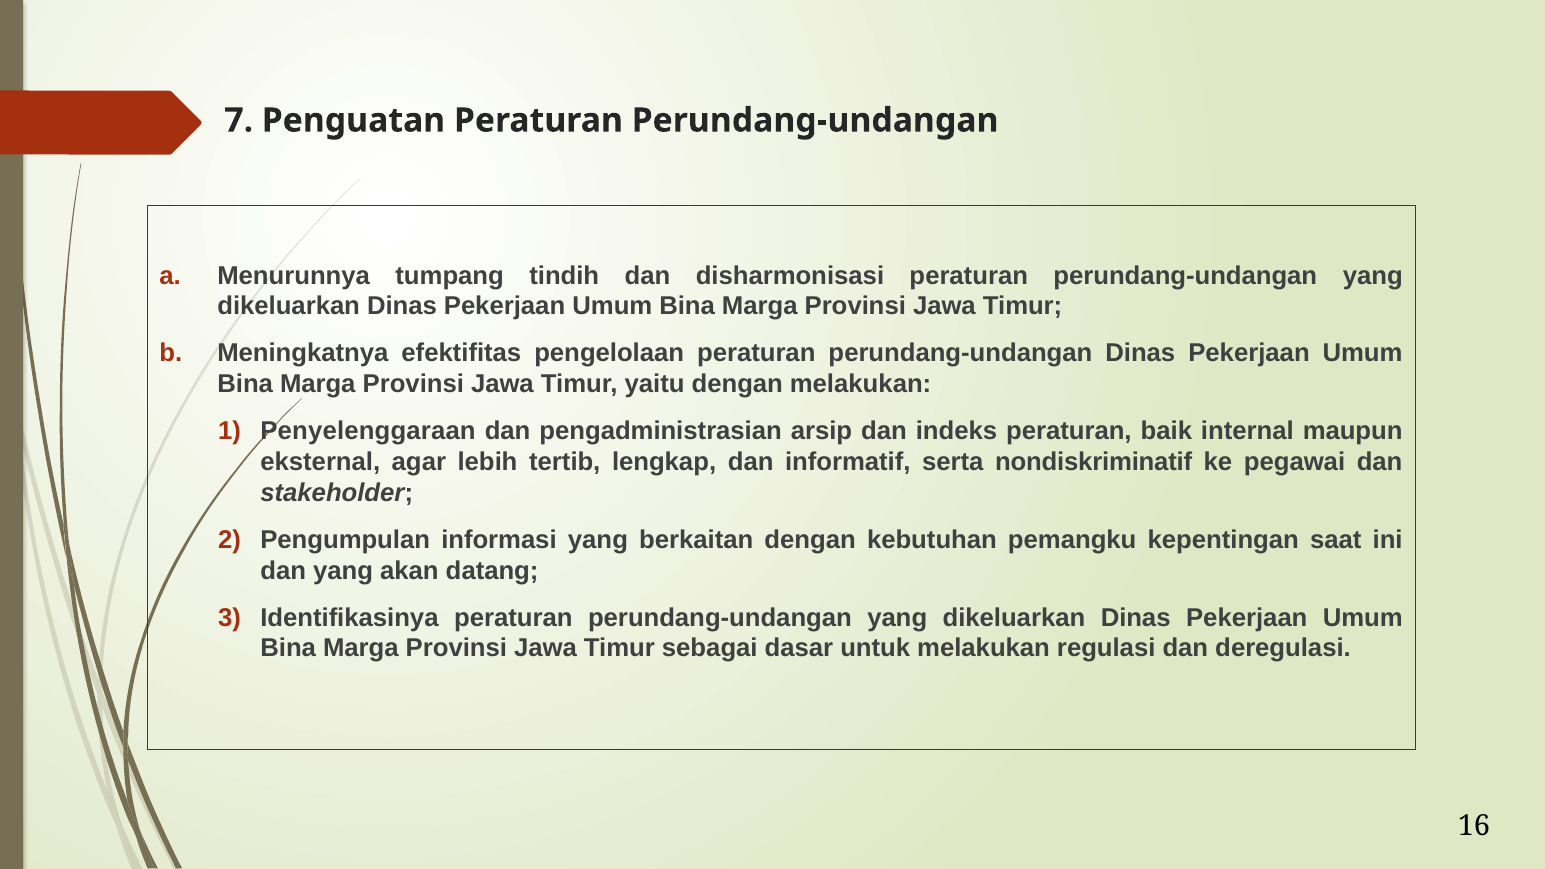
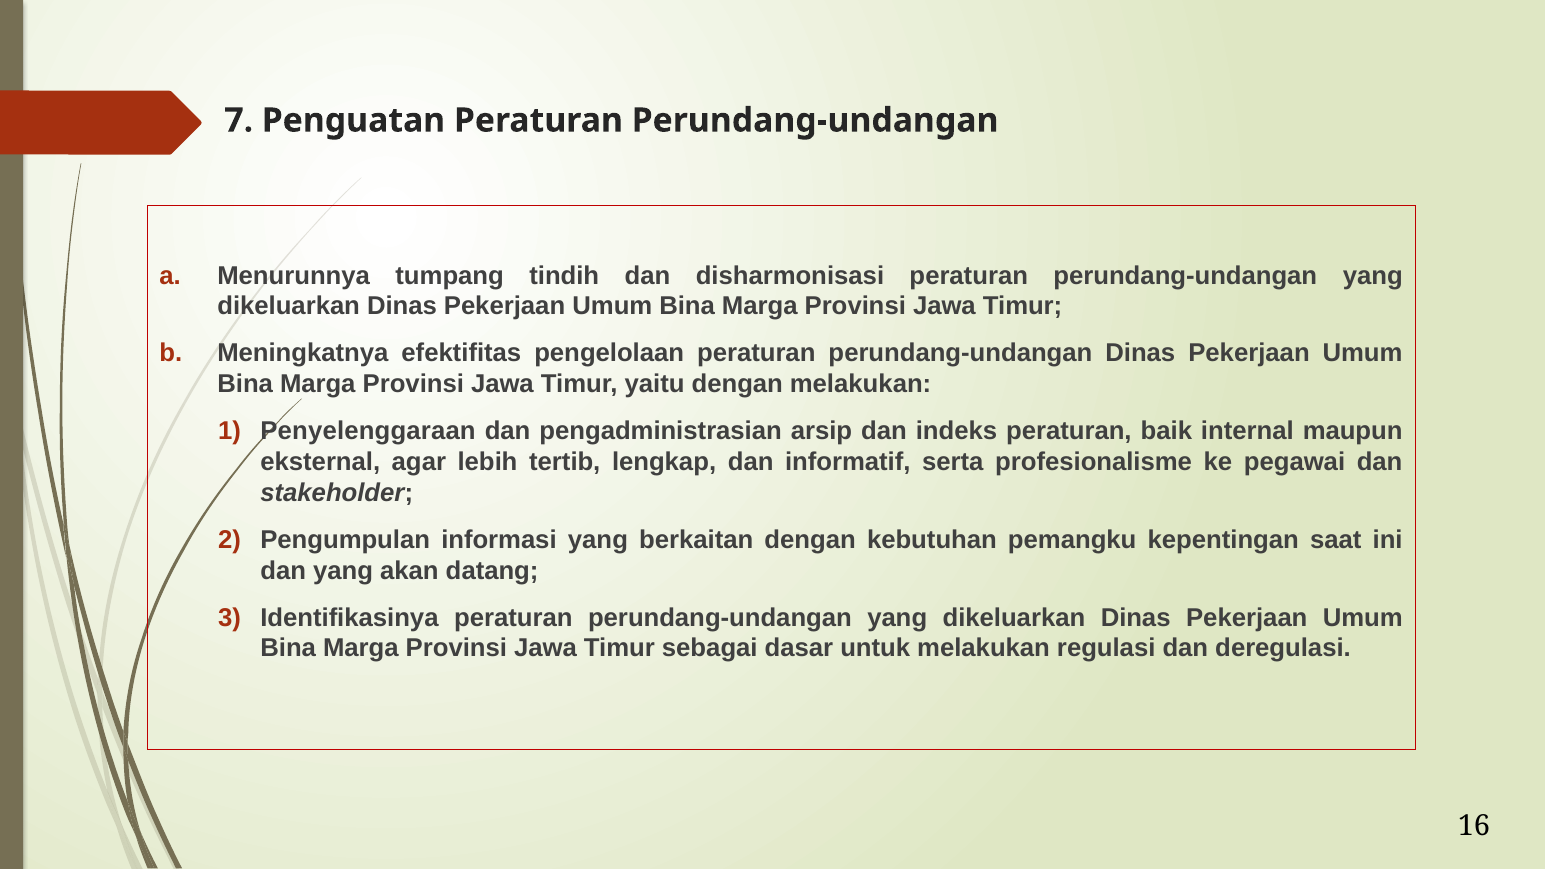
nondiskriminatif: nondiskriminatif -> profesionalisme (1094, 462)
